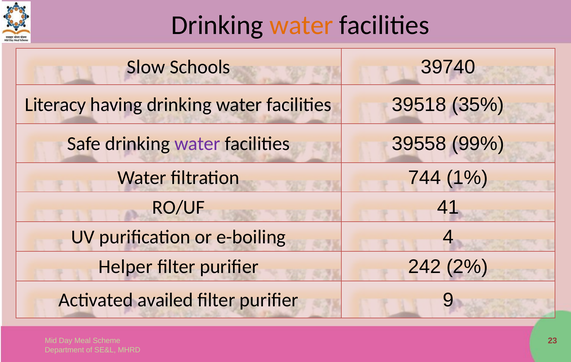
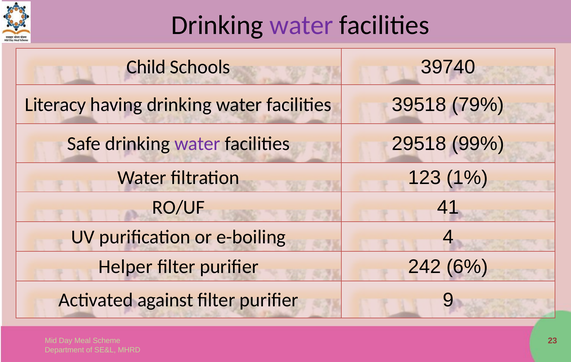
water colour: orange -> purple (301, 25)
Slow: Slow -> Child (146, 67)
35%: 35% -> 79% (478, 105)
39558: 39558 -> 29518 (419, 144)
744: 744 -> 123 (425, 178)
2%: 2% -> 6% (467, 266)
availed: availed -> against (165, 300)
